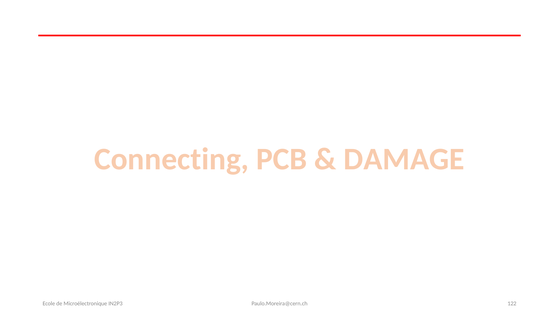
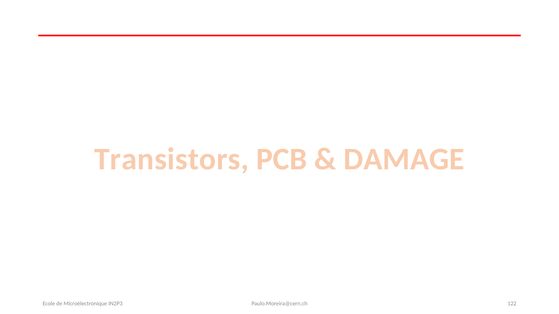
Connecting: Connecting -> Transistors (171, 159)
